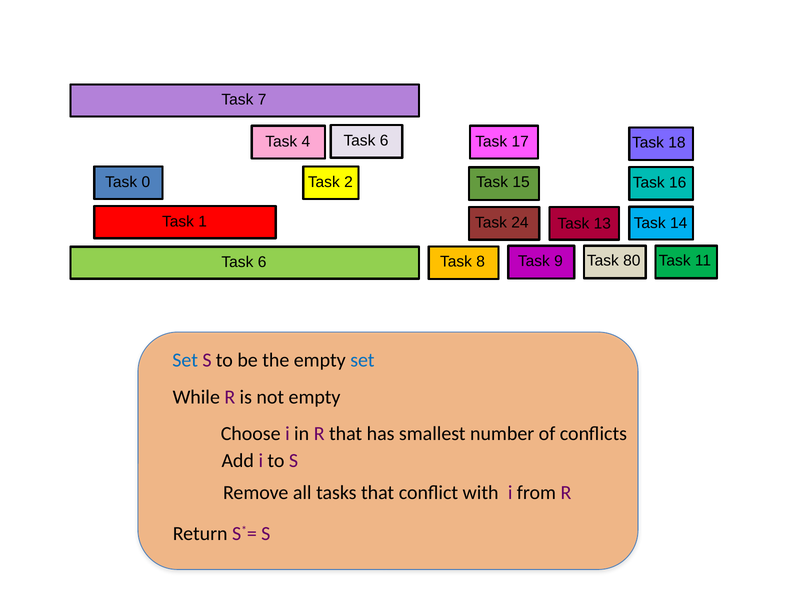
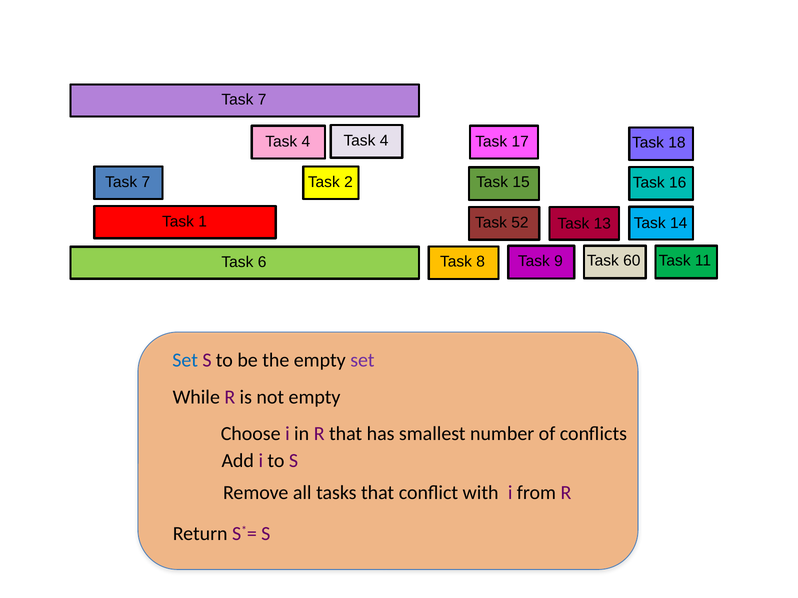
4 Task 6: 6 -> 4 (384, 141)
0: 0 -> 7 (146, 182)
24: 24 -> 52 (520, 223)
80: 80 -> 60 (632, 261)
set colour: blue -> purple (362, 360)
